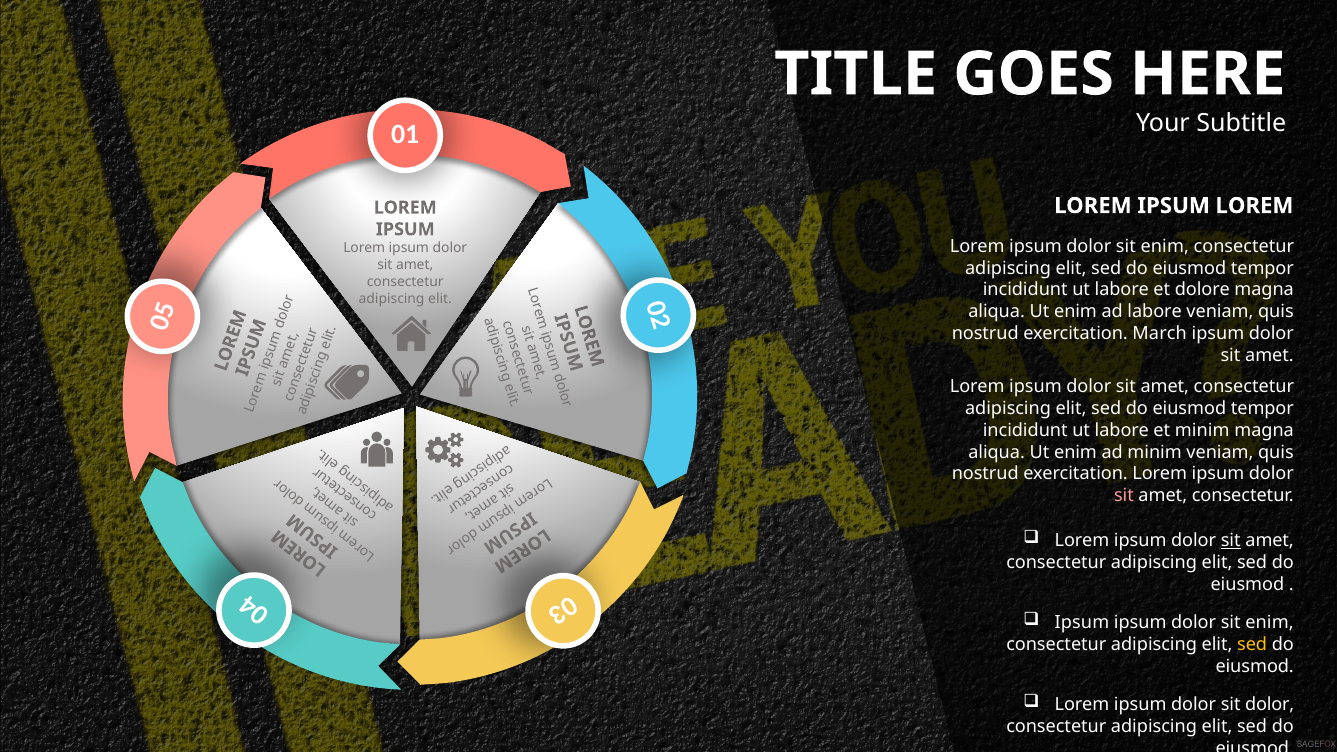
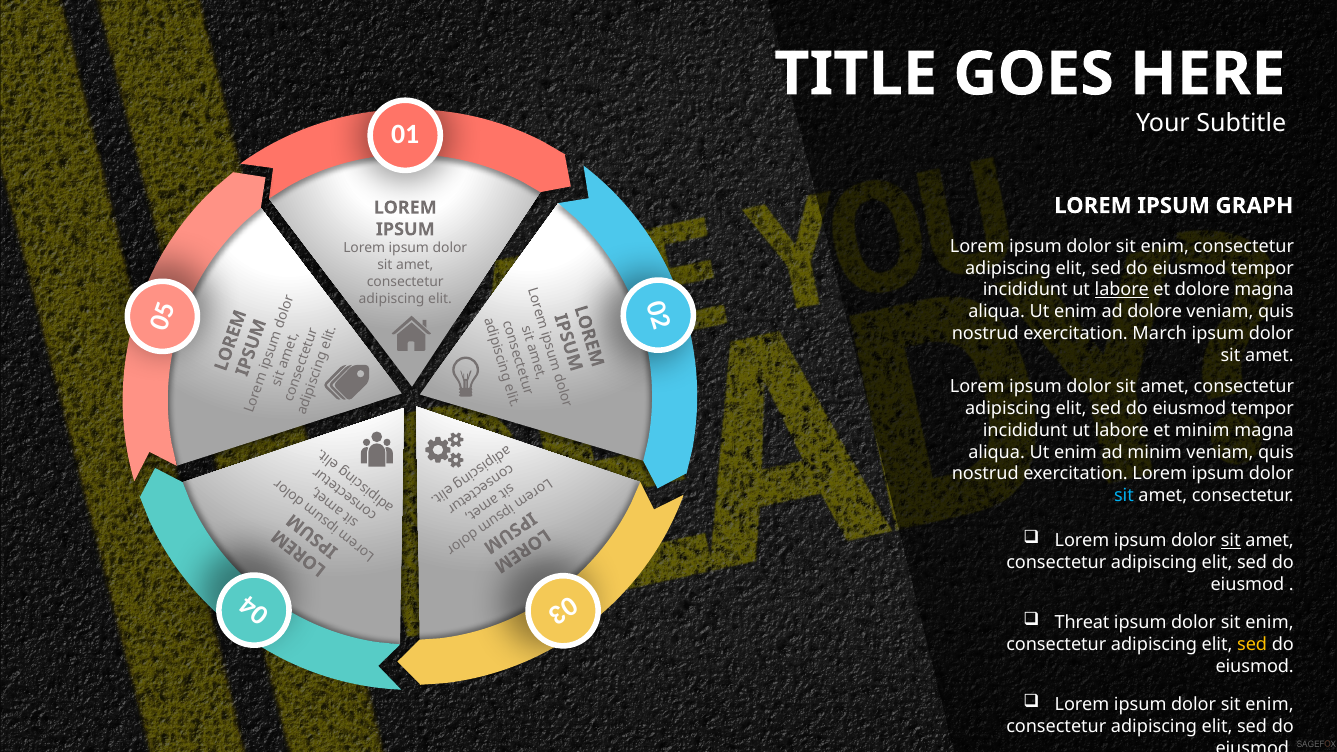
LOREM: LOREM -> GRAPH (1254, 206)
labore underline: none -> present (1122, 290)
ad labore: labore -> dolore (1155, 312)
sit colour: pink -> light blue (1124, 496)
Ipsum: Ipsum -> Threat (1082, 623)
dolor: dolor -> enim (1270, 705)
